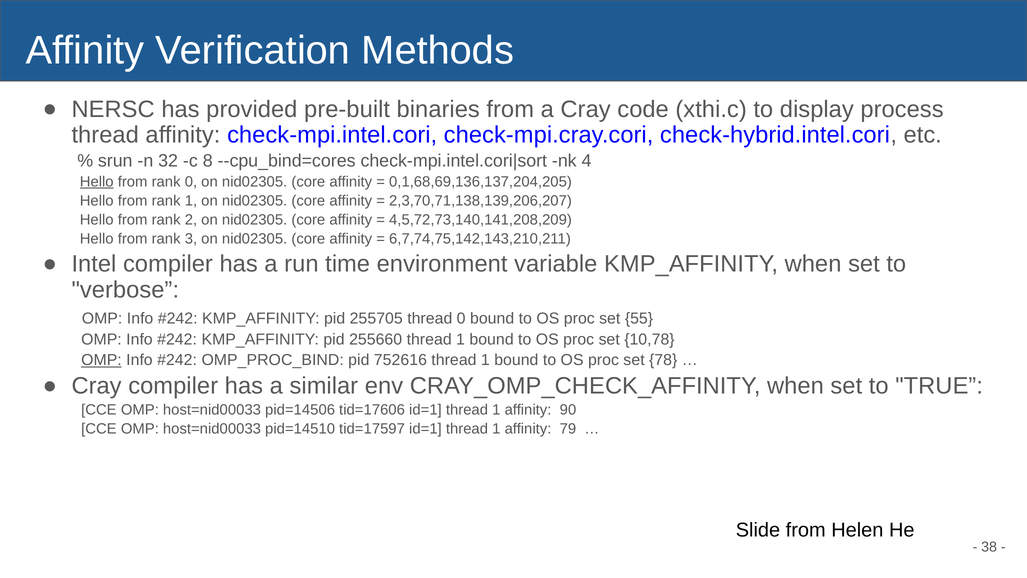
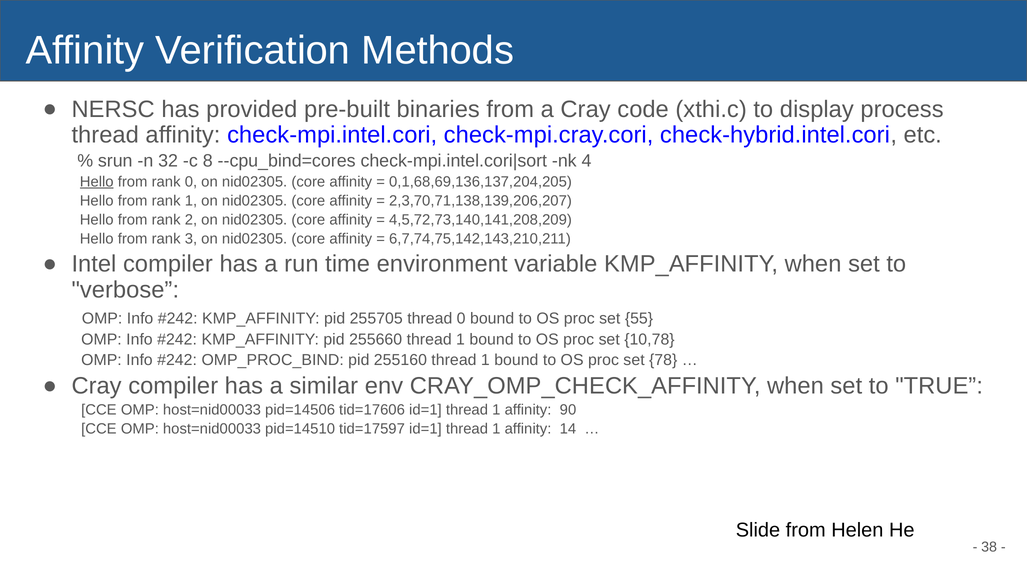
OMP underline: present -> none (101, 360)
752616: 752616 -> 255160 (400, 360)
79: 79 -> 14 (568, 429)
